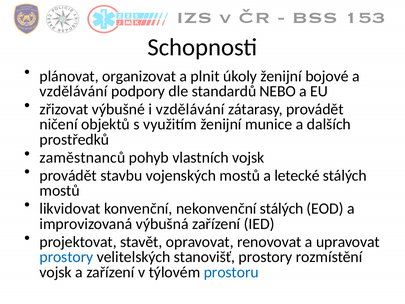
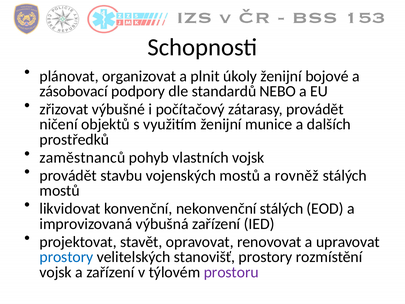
vzdělávání: vzdělávání -> zásobovací (74, 91)
i vzdělávání: vzdělávání -> počítačový (190, 109)
letecké: letecké -> rovněž (297, 175)
prostoru colour: blue -> purple (231, 272)
